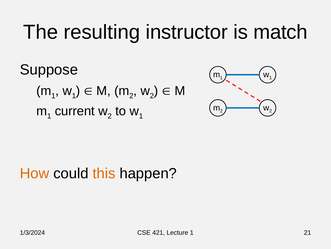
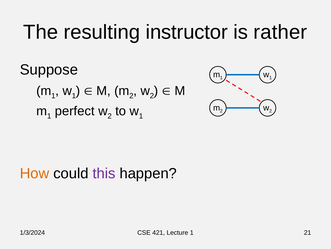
match: match -> rather (280, 32)
current: current -> perfect (75, 111)
this colour: orange -> purple (104, 173)
